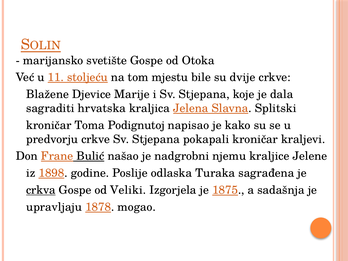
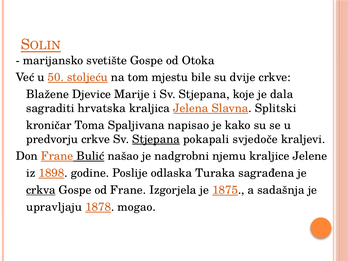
11: 11 -> 50 (56, 77)
Podignutoj: Podignutoj -> Spaljivana (136, 125)
Stjepana underline: none -> present (156, 139)
pokapali kroničar: kroničar -> svjedoče (255, 139)
od Veliki: Veliki -> Frane (128, 190)
